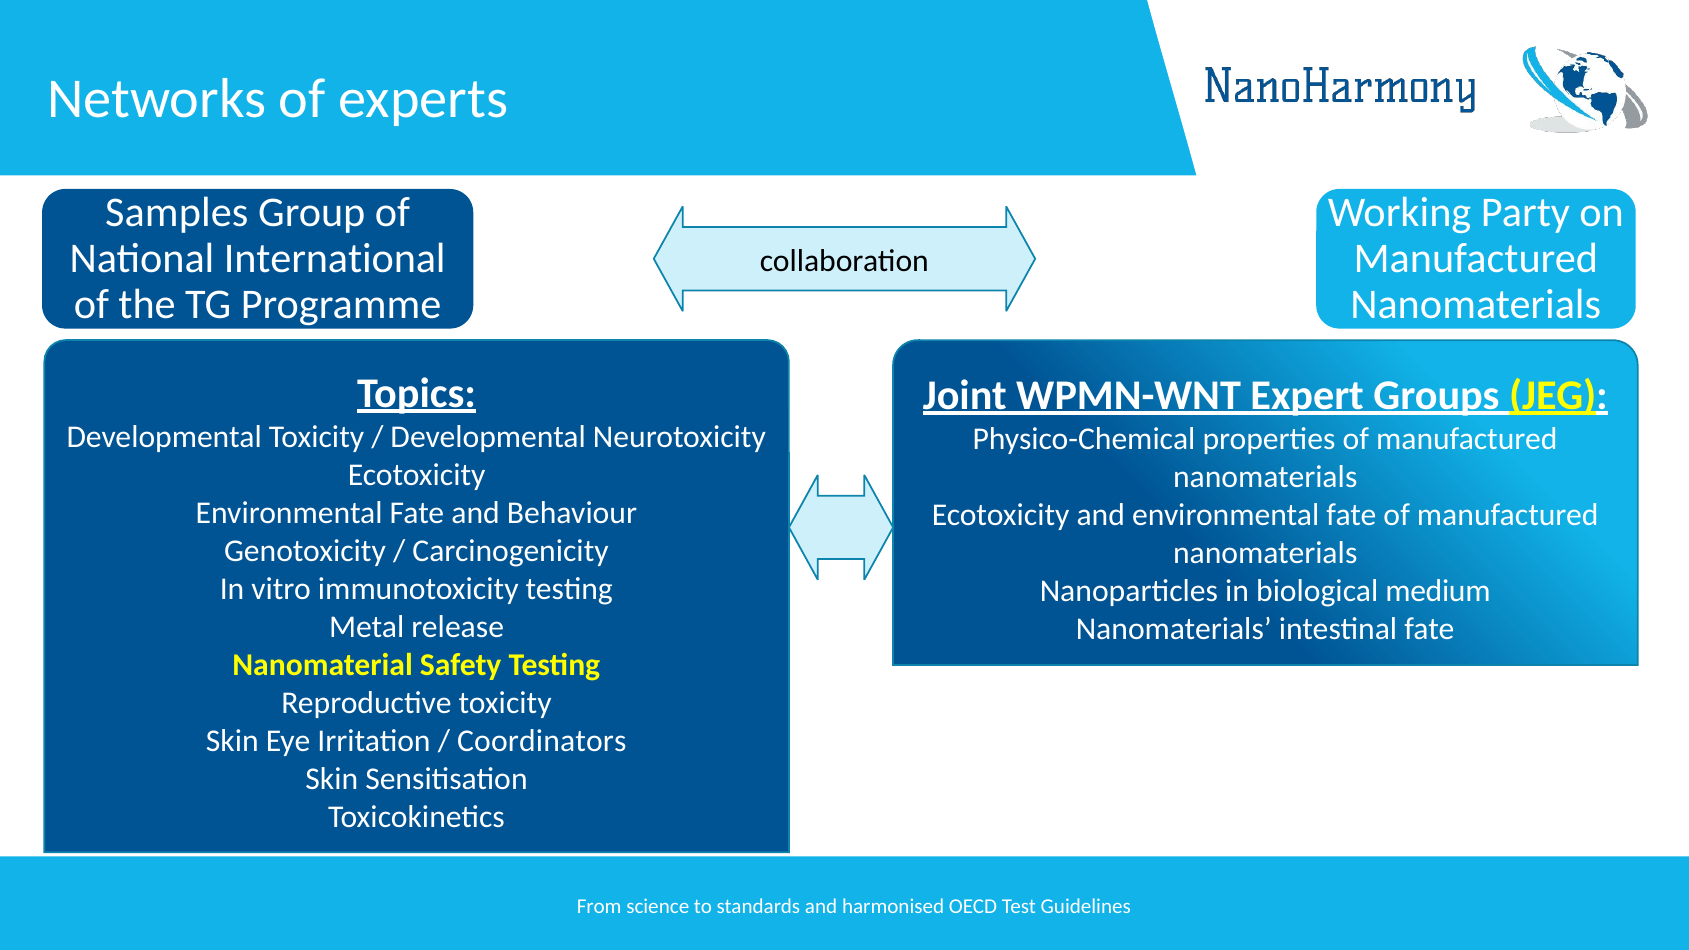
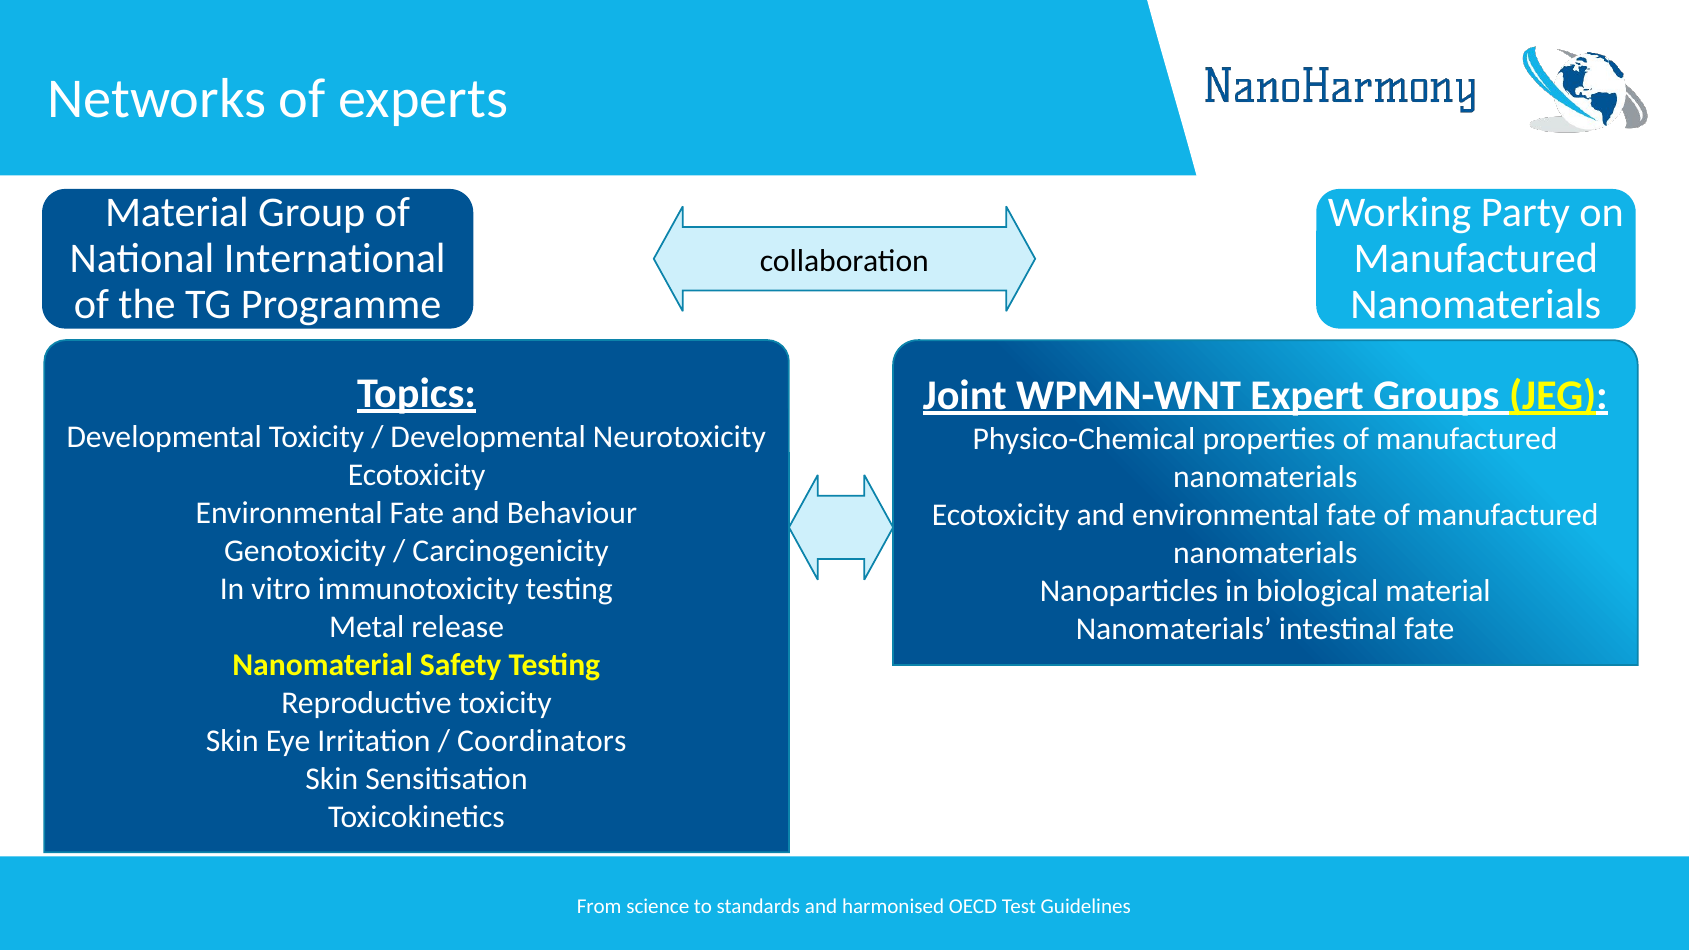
Samples: Samples -> Material (177, 213)
biological medium: medium -> material (1438, 591)
